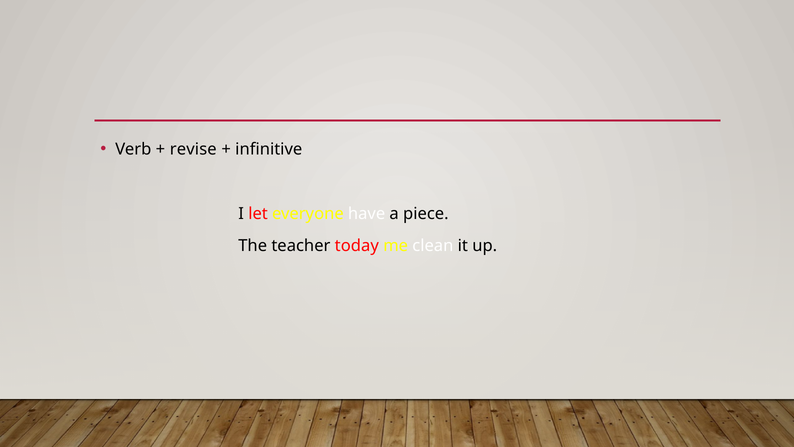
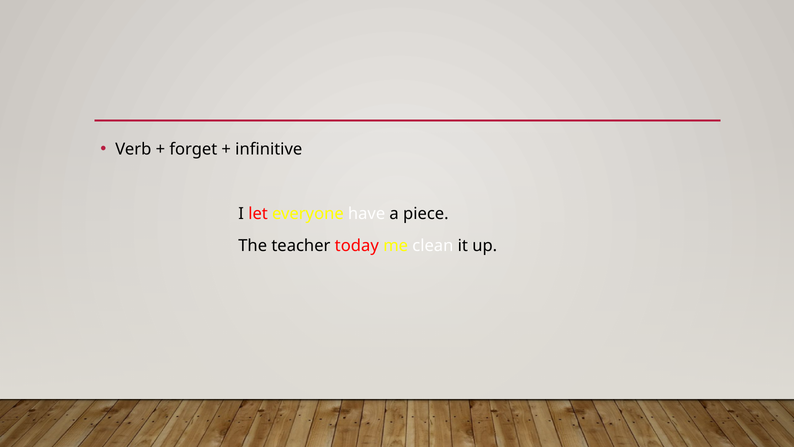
revise: revise -> forget (193, 149)
